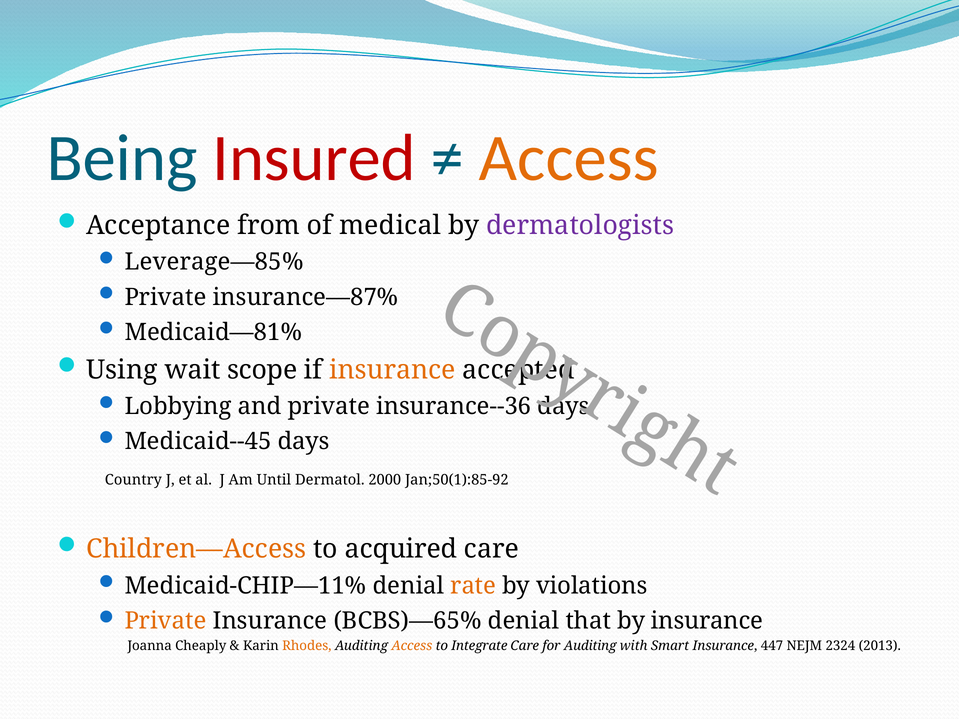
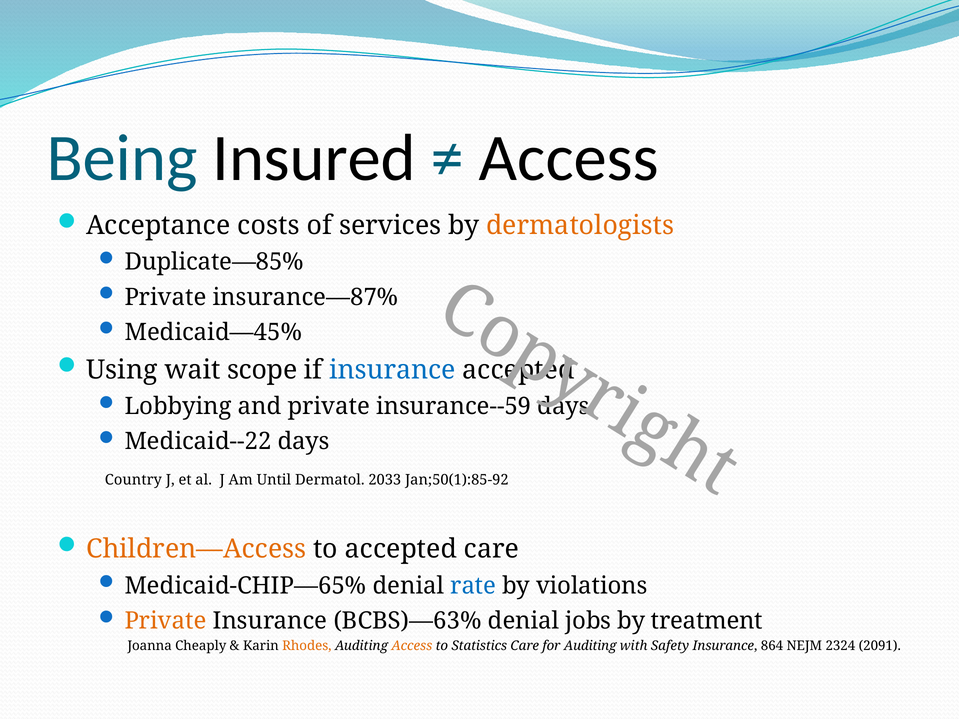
Insured colour: red -> black (314, 158)
Access colour: orange -> black (569, 158)
from: from -> costs (269, 226)
medical: medical -> services (390, 226)
dermatologists colour: purple -> orange (580, 226)
Leverage—85%: Leverage—85% -> Duplicate—85% (214, 262)
Medicaid—81%: Medicaid—81% -> Medicaid—45% (213, 332)
insurance colour: orange -> blue (392, 370)
insurance--36: insurance--36 -> insurance--59 (454, 406)
Medicaid--45: Medicaid--45 -> Medicaid--22 (198, 442)
2000: 2000 -> 2033 (385, 480)
to acquired: acquired -> accepted (401, 549)
Medicaid-CHIP—11%: Medicaid-CHIP—11% -> Medicaid-CHIP—65% (245, 586)
rate colour: orange -> blue (473, 586)
BCBS)—65%: BCBS)—65% -> BCBS)—63% (408, 621)
that: that -> jobs (588, 621)
by insurance: insurance -> treatment (707, 621)
Integrate: Integrate -> Statistics (479, 646)
Smart: Smart -> Safety (670, 646)
447: 447 -> 864 (772, 646)
2013: 2013 -> 2091 (880, 646)
